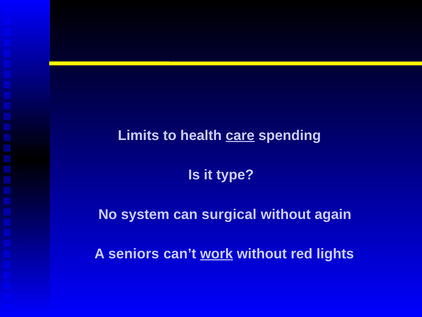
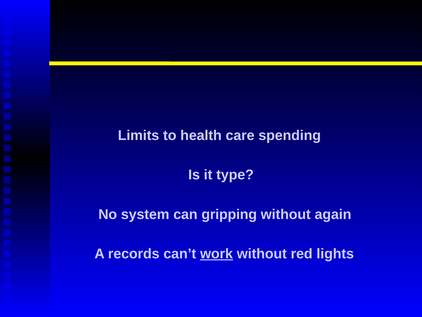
care underline: present -> none (240, 135)
surgical: surgical -> gripping (229, 214)
seniors: seniors -> records (134, 253)
